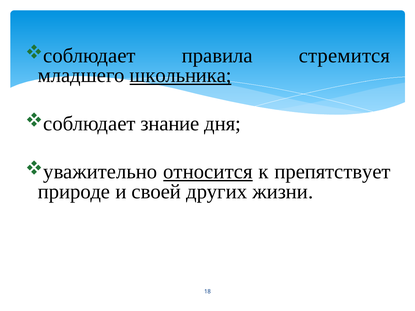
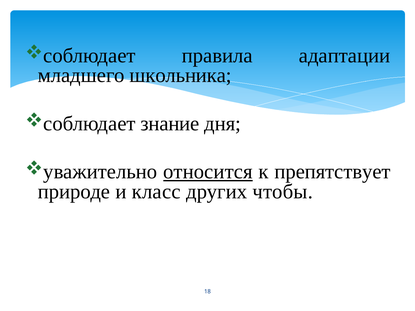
стремится: стремится -> адаптации (345, 56)
школьника underline: present -> none (181, 76)
своей: своей -> класс (156, 192)
жизни: жизни -> чтобы (283, 192)
